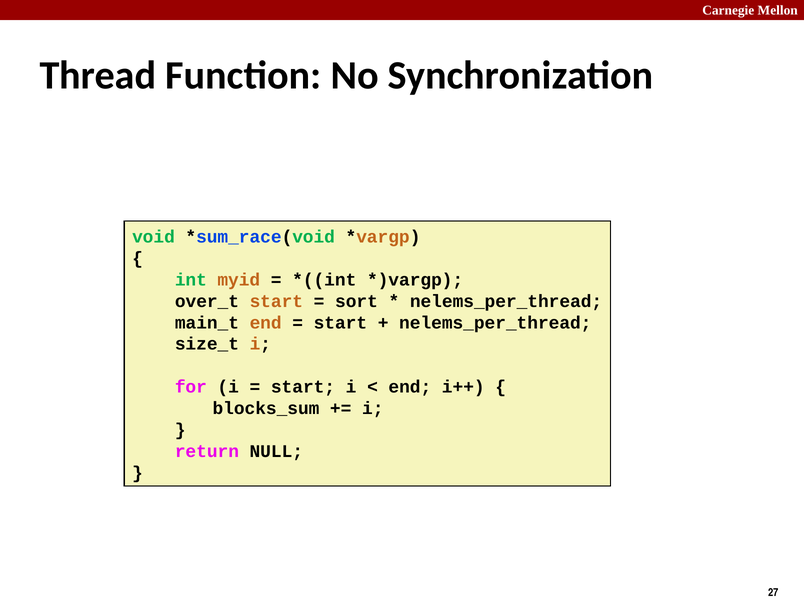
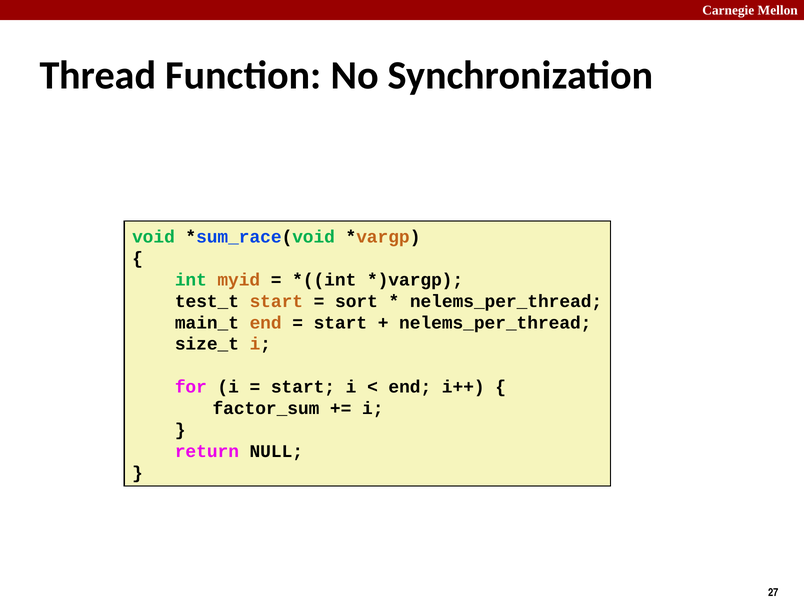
over_t: over_t -> test_t (207, 301)
blocks_sum: blocks_sum -> factor_sum (266, 408)
